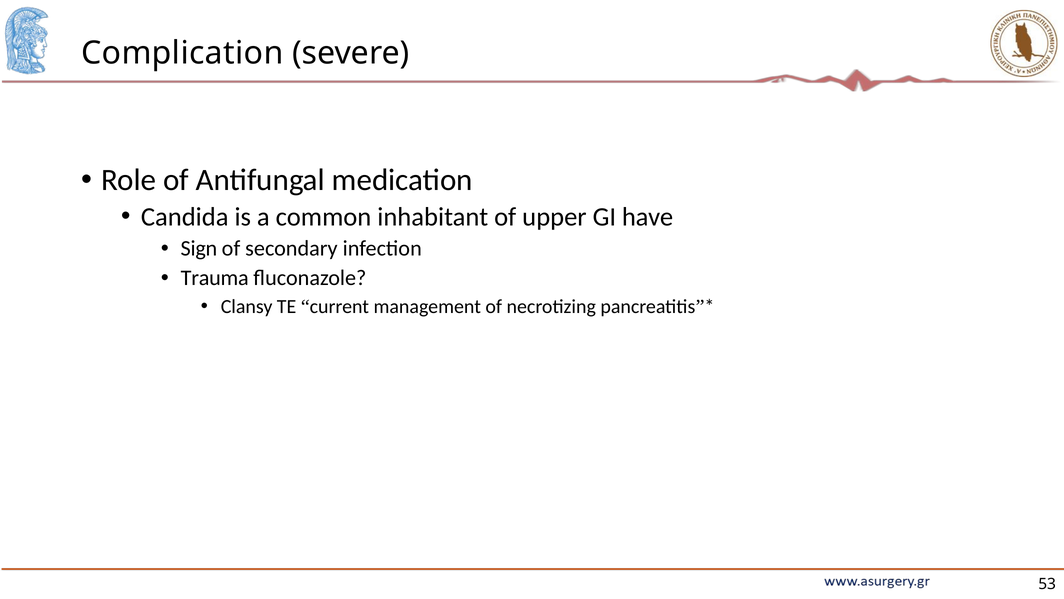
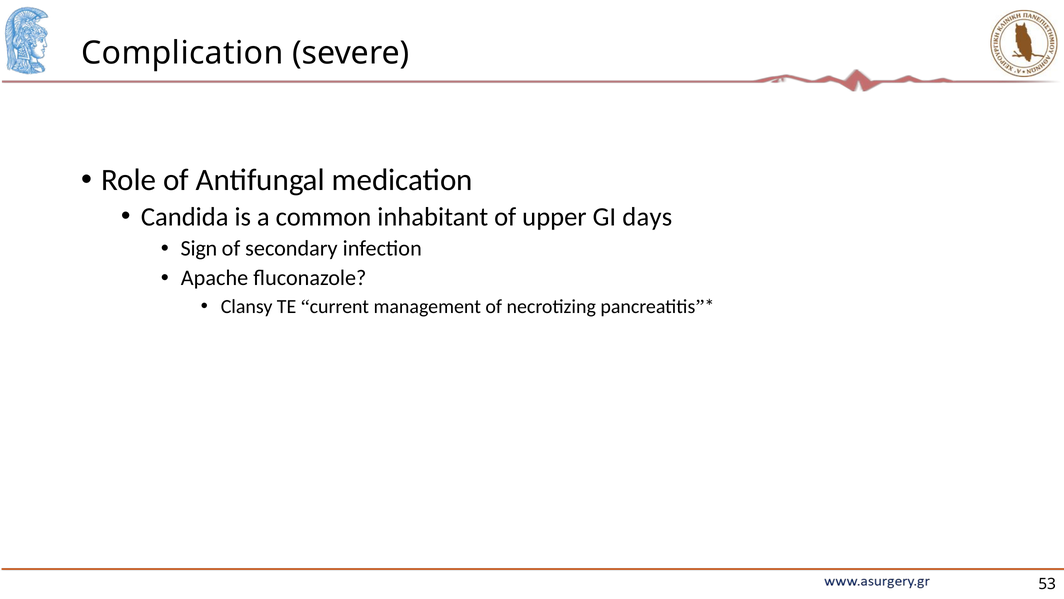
have: have -> days (647, 217)
Trauma: Trauma -> Apache (215, 278)
